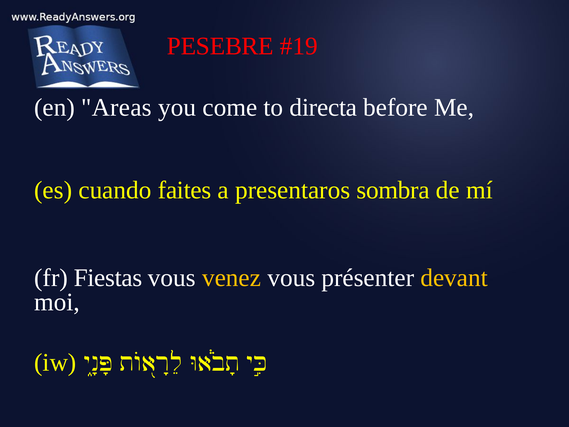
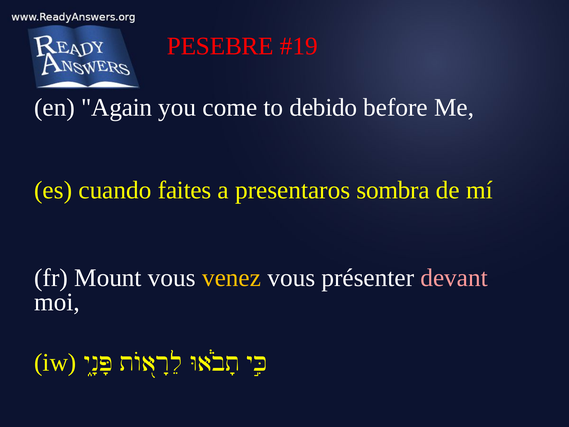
Areas: Areas -> Again (117, 107)
directa: directa -> debido (323, 107)
Fiestas: Fiestas -> Mount (108, 278)
devant colour: yellow -> pink (454, 278)
